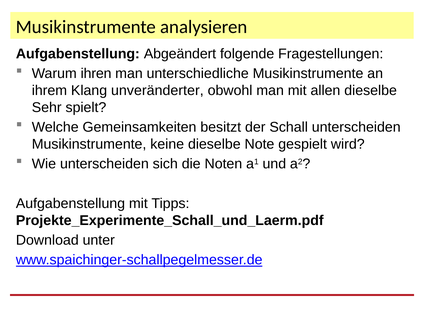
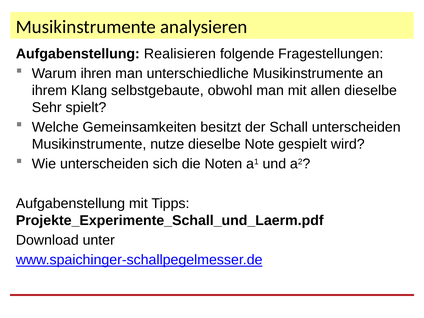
Abgeändert: Abgeändert -> Realisieren (180, 54)
unveränderter: unveränderter -> selbstgebaute (157, 90)
keine: keine -> nutze (167, 144)
